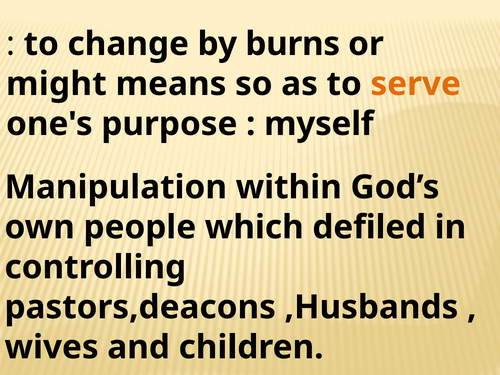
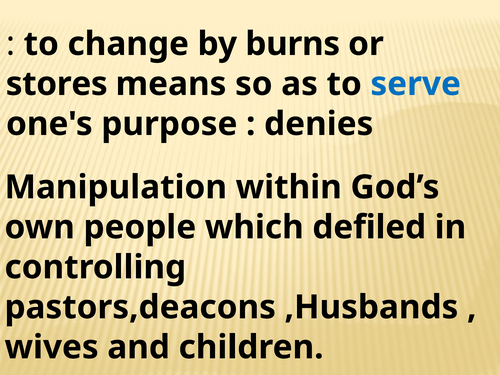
might: might -> stores (57, 84)
serve colour: orange -> blue (416, 84)
myself: myself -> denies (319, 124)
